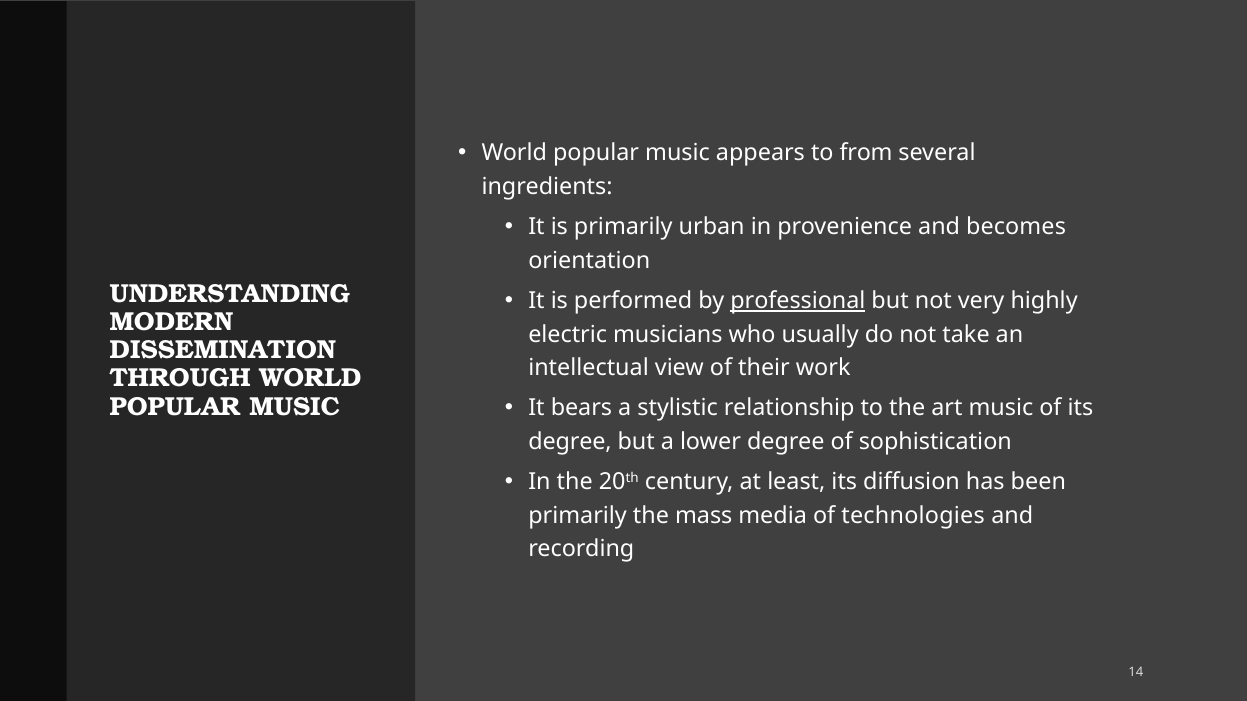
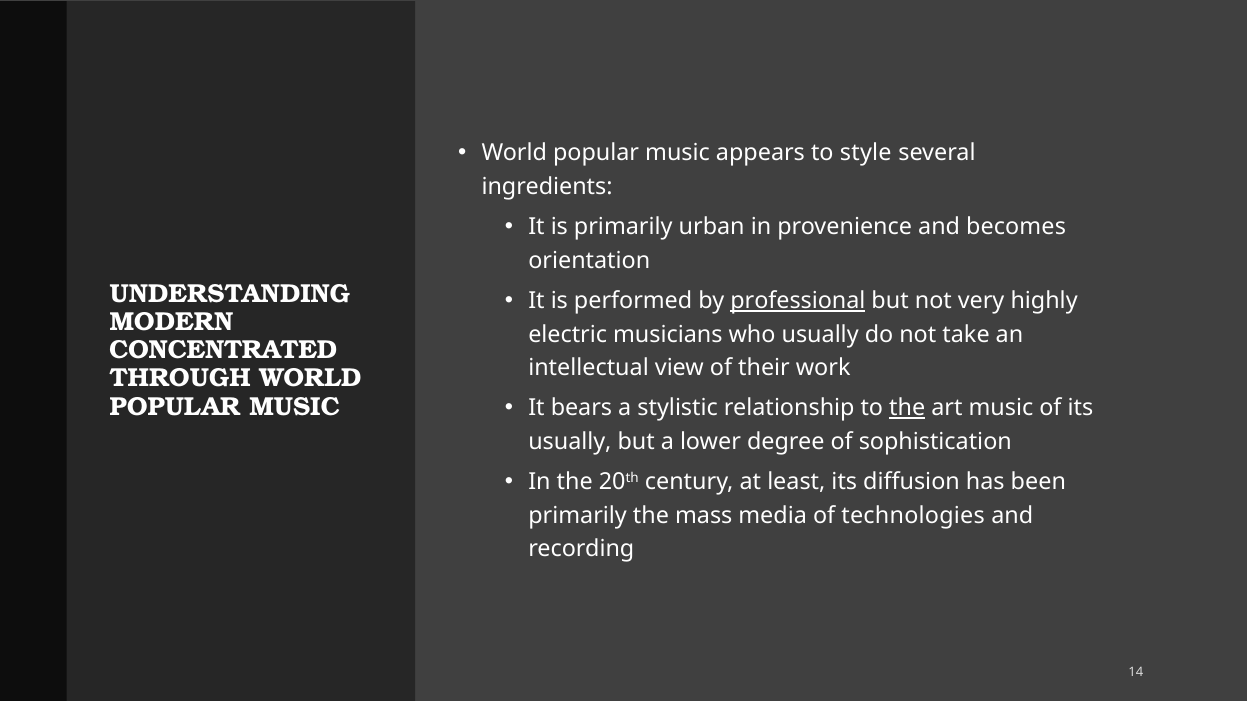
from: from -> style (866, 153)
DISSEMINATION: DISSEMINATION -> CONCENTRATED (223, 351)
the underline: none -> present (907, 408)
degree: degree -> usually (570, 442)
